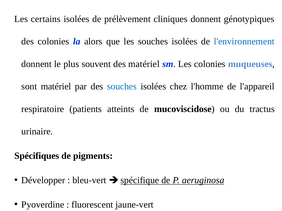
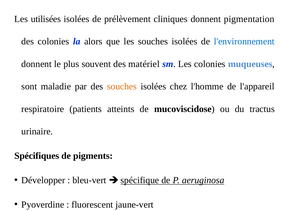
certains: certains -> utilisées (46, 19)
génotypiques: génotypiques -> pigmentation (249, 19)
sont matériel: matériel -> maladie (56, 87)
souches colour: blue -> orange (122, 87)
